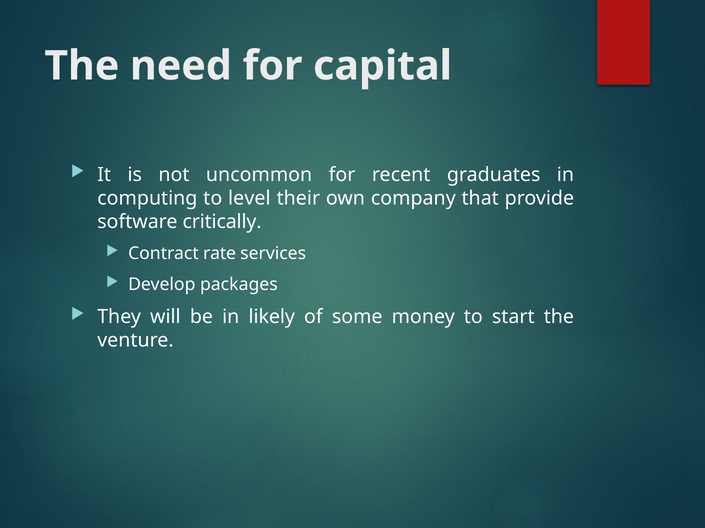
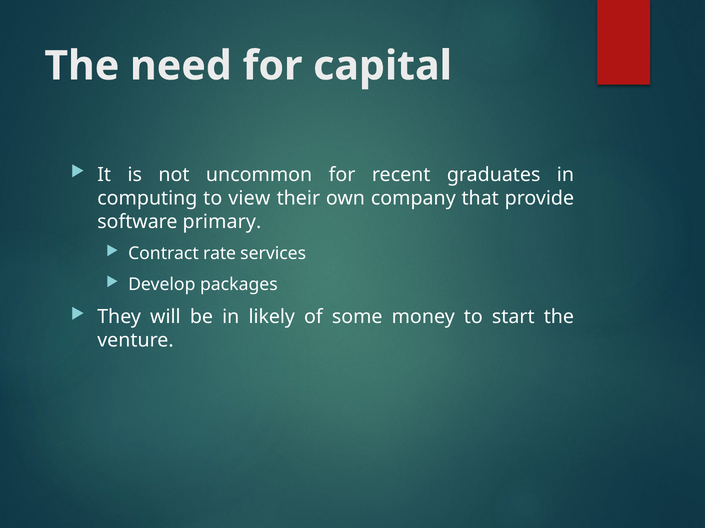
level: level -> view (249, 198)
critically: critically -> primary (222, 222)
